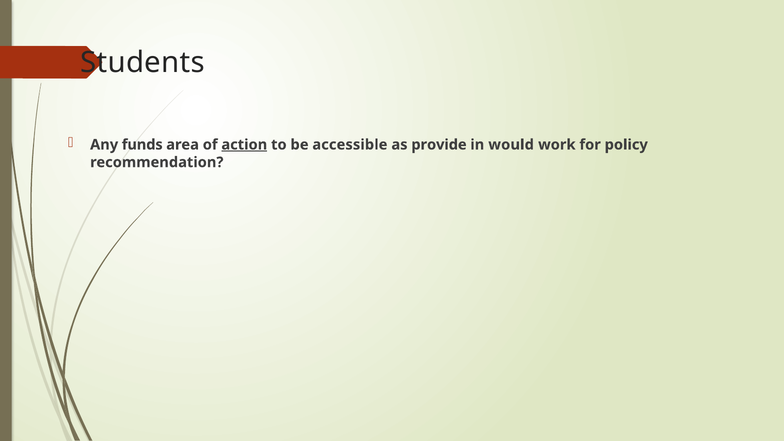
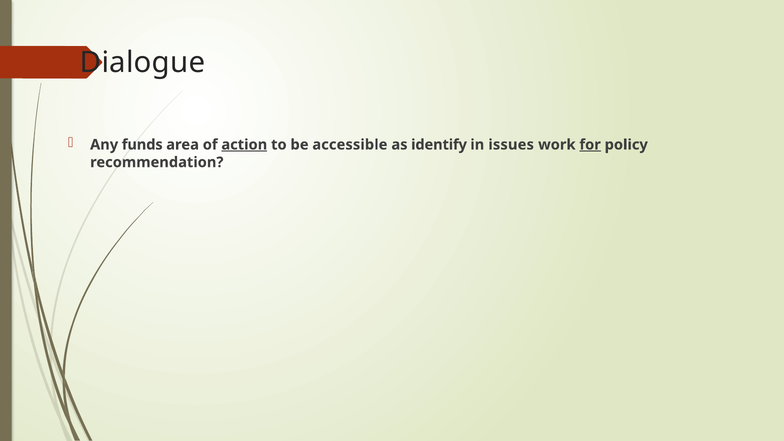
Students: Students -> Dialogue (143, 63)
provide: provide -> identify (439, 145)
would: would -> issues (511, 145)
for underline: none -> present (590, 145)
